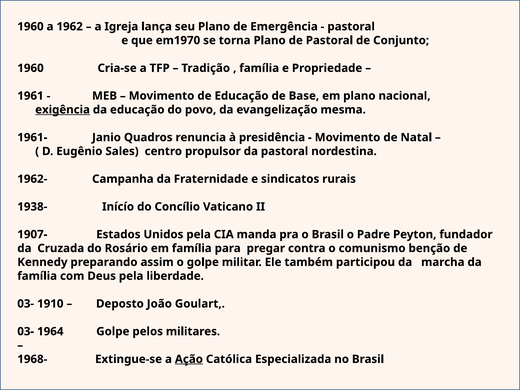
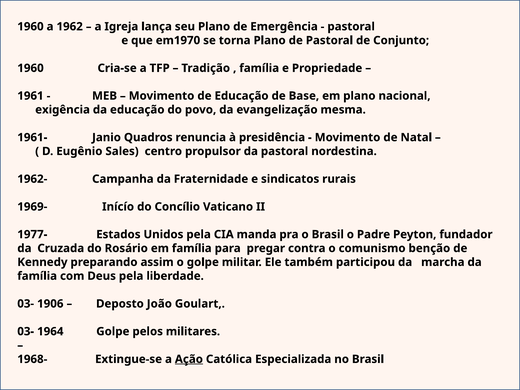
exigência underline: present -> none (63, 110)
1938-: 1938- -> 1969- (32, 207)
1907-: 1907- -> 1977- (32, 234)
1910: 1910 -> 1906 (50, 304)
